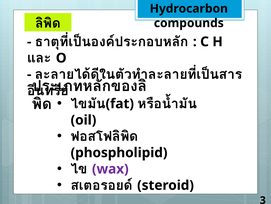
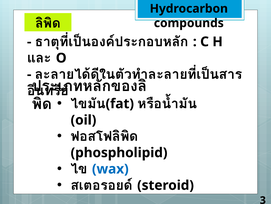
wax colour: purple -> blue (110, 168)
